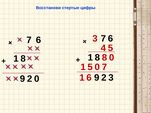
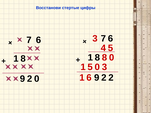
1 7: 7 -> 3 (104, 67)
3: 3 -> 2 (111, 78)
